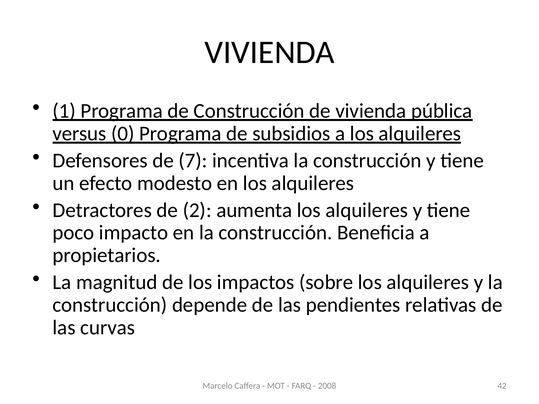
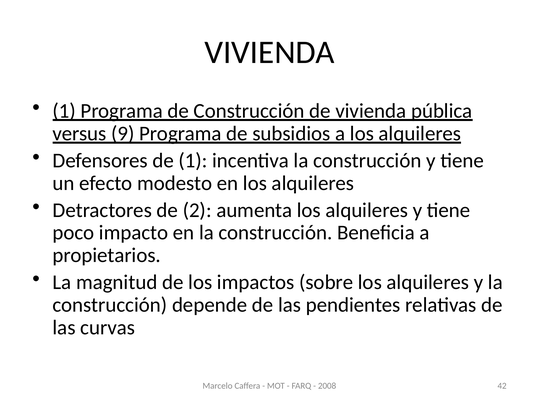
0: 0 -> 9 (123, 134)
de 7: 7 -> 1 (193, 161)
